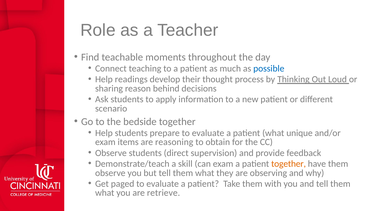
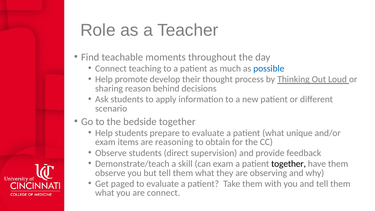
readings: readings -> promote (131, 79)
together colour: orange -> black (289, 164)
are retrieve: retrieve -> connect (164, 193)
